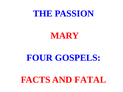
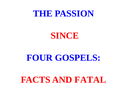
MARY: MARY -> SINCE (65, 36)
